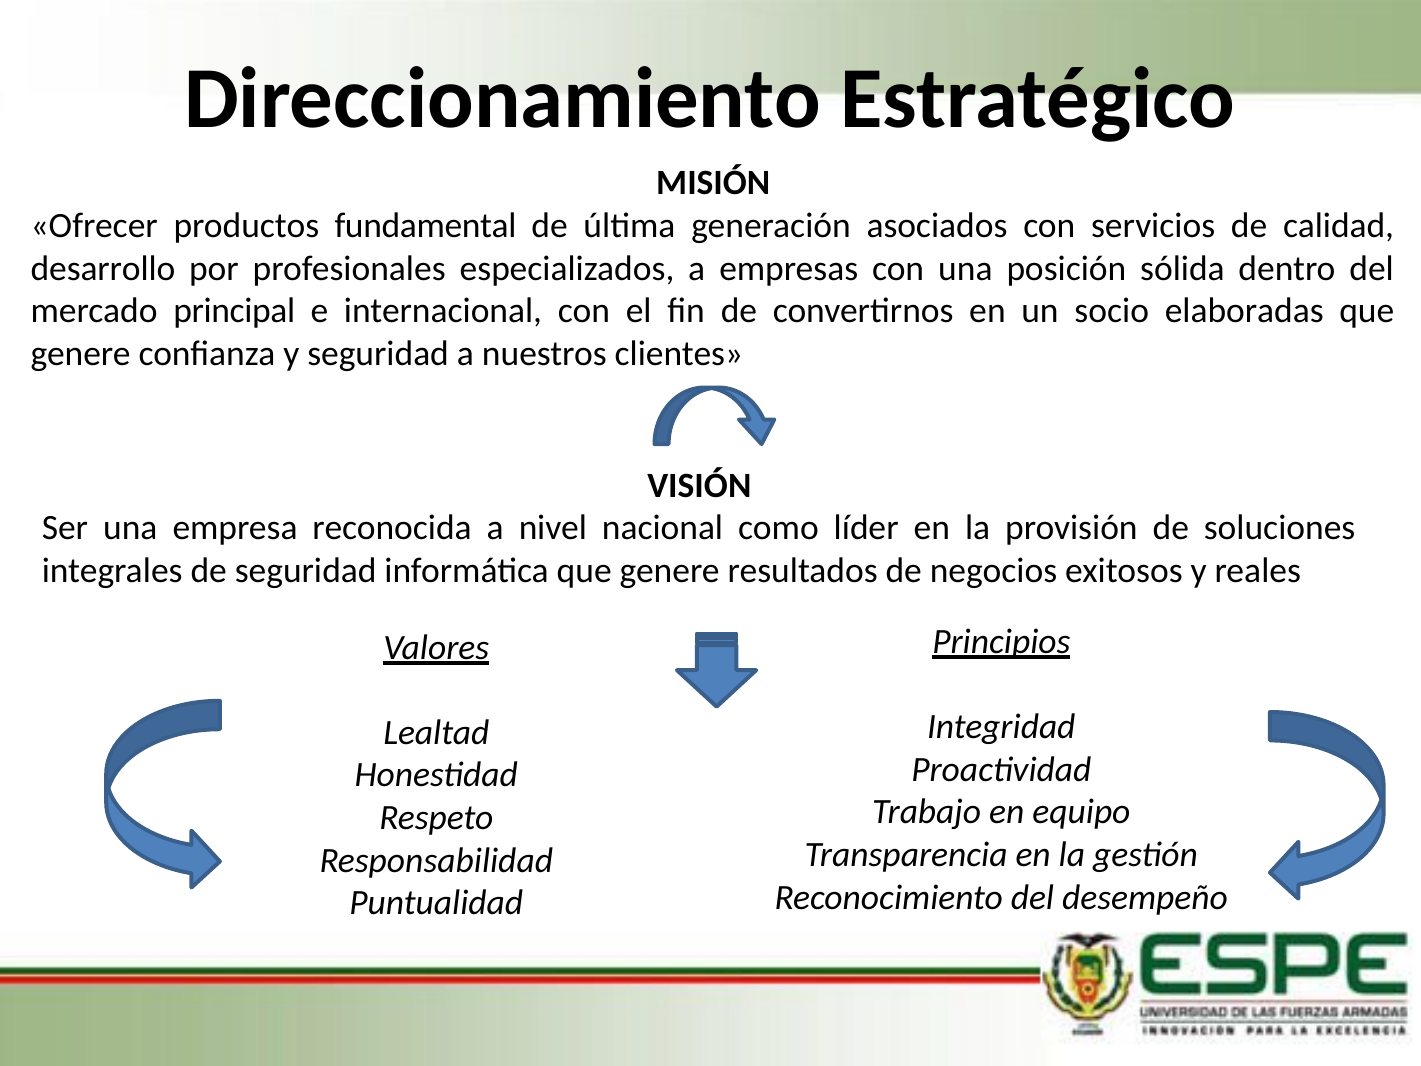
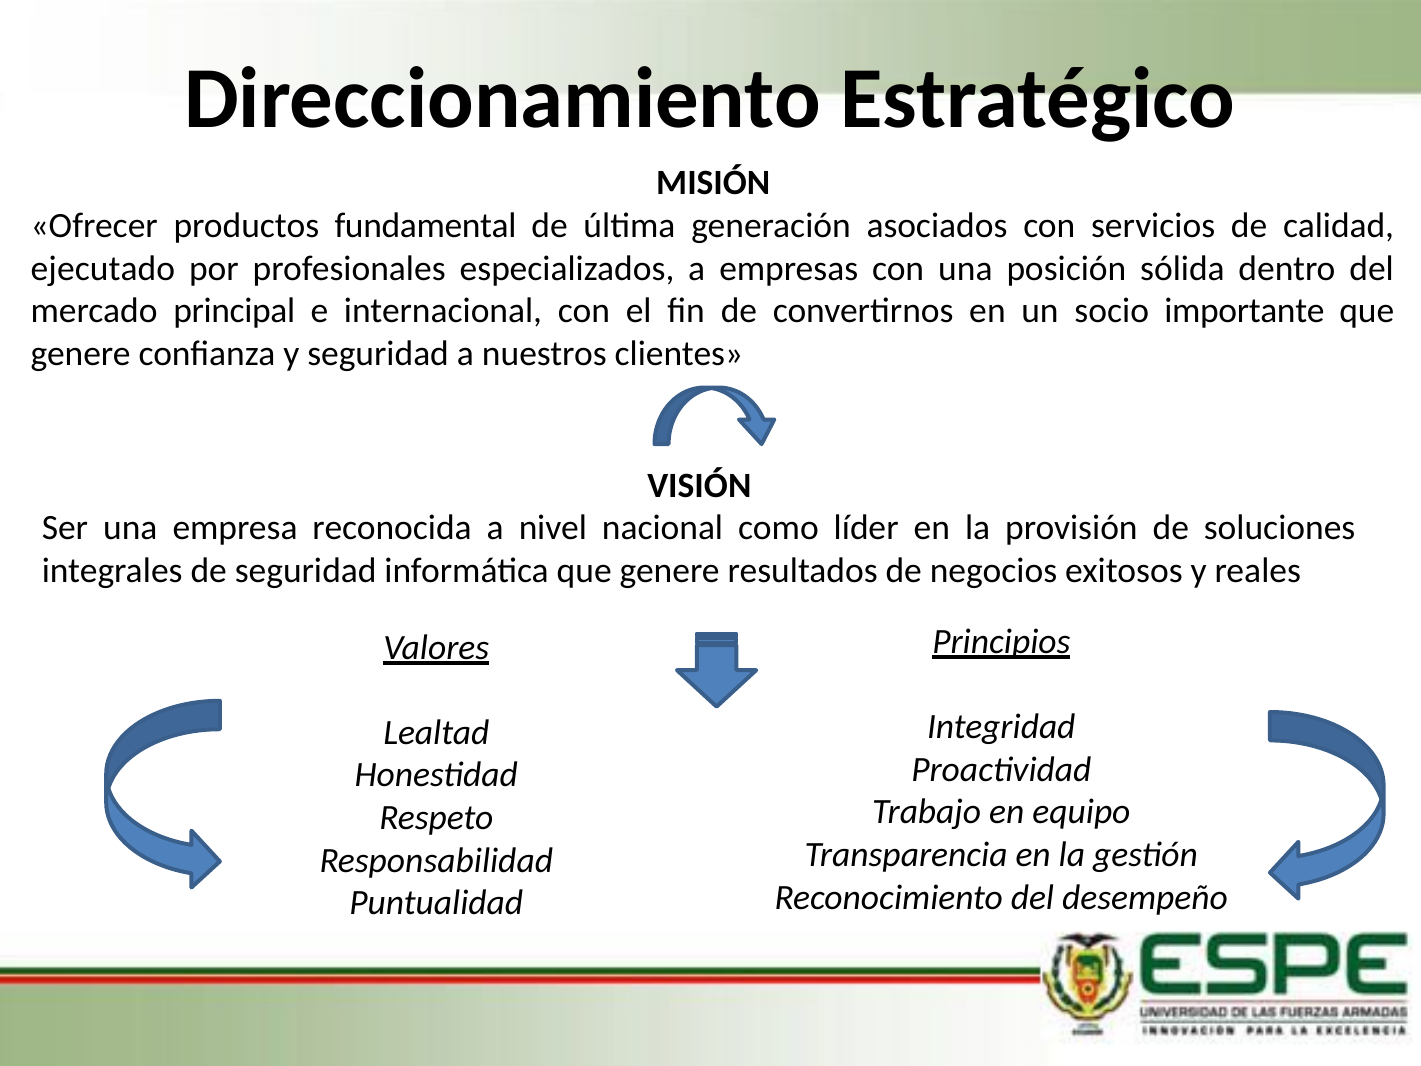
desarrollo: desarrollo -> ejecutado (103, 268)
elaboradas: elaboradas -> importante (1244, 311)
